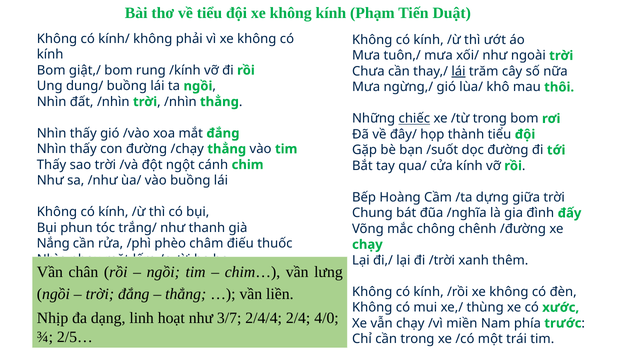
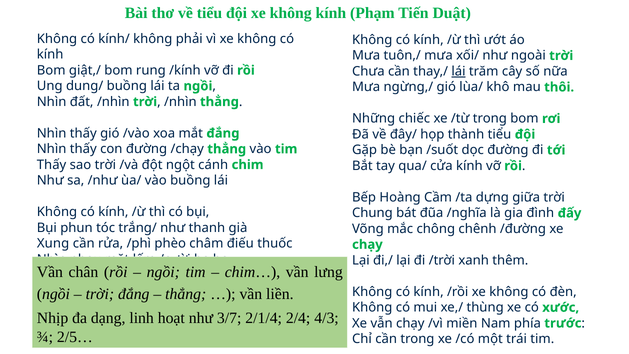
chiếc underline: present -> none (414, 119)
Nắng: Nắng -> Xung (53, 243)
2/4/4: 2/4/4 -> 2/1/4 (264, 318)
4/0: 4/0 -> 4/3 (327, 318)
